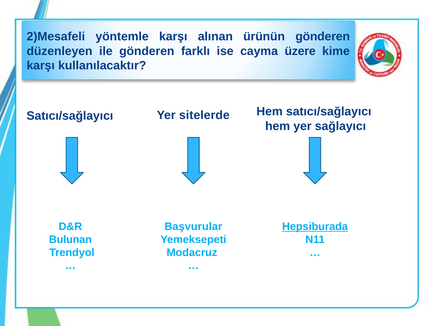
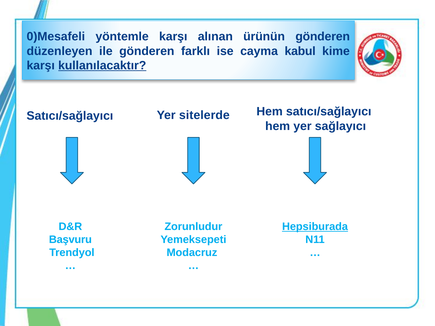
2)Mesafeli: 2)Mesafeli -> 0)Mesafeli (56, 37)
üzere: üzere -> kabul (300, 51)
kullanılacaktır underline: none -> present (102, 66)
Başvurular: Başvurular -> Zorunludur (193, 227)
Bulunan: Bulunan -> Başvuru (70, 240)
